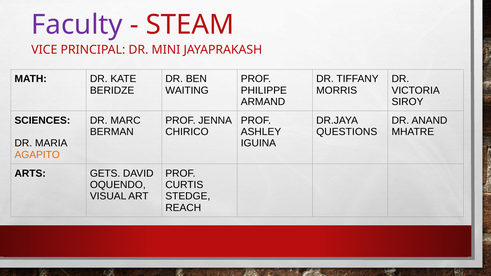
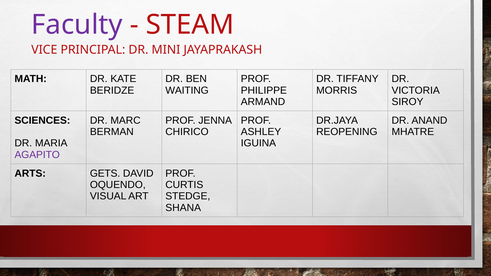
QUESTIONS: QUESTIONS -> REOPENING (347, 132)
AGAPITO colour: orange -> purple (37, 155)
REACH: REACH -> SHANA (183, 208)
